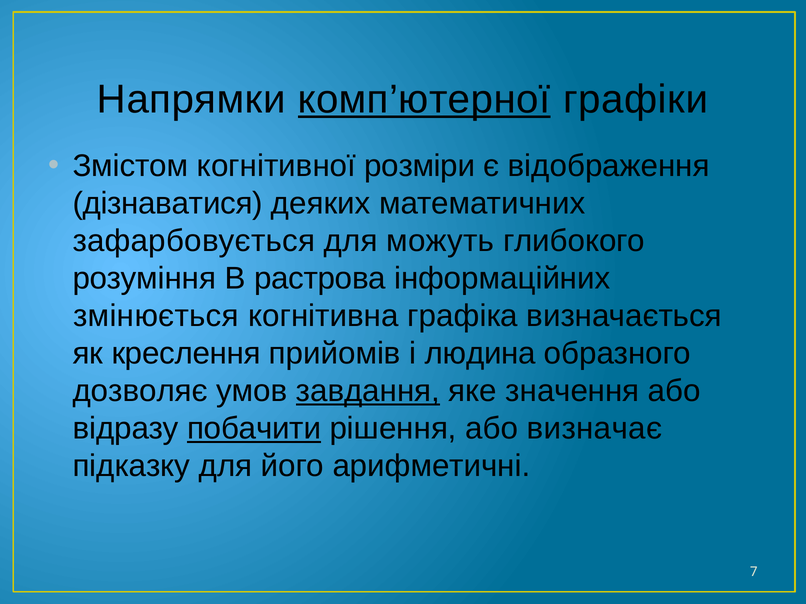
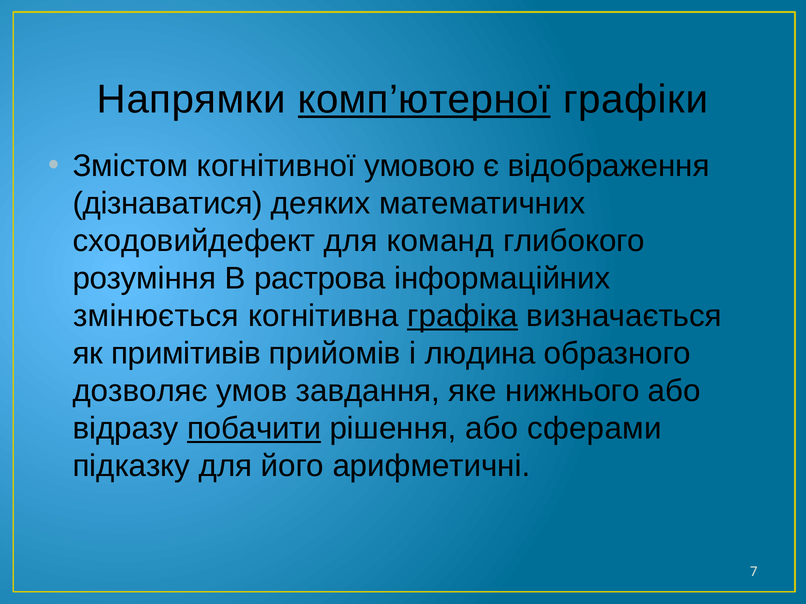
розміри: розміри -> умовою (420, 166)
зафарбовується: зафарбовується -> сходовийдефект (194, 241)
можуть: можуть -> команд (440, 241)
графіка underline: none -> present (462, 316)
креслення: креслення -> примітивів (186, 354)
завдання underline: present -> none (368, 391)
значення: значення -> нижнього (573, 391)
визначає: визначає -> сферами (594, 429)
